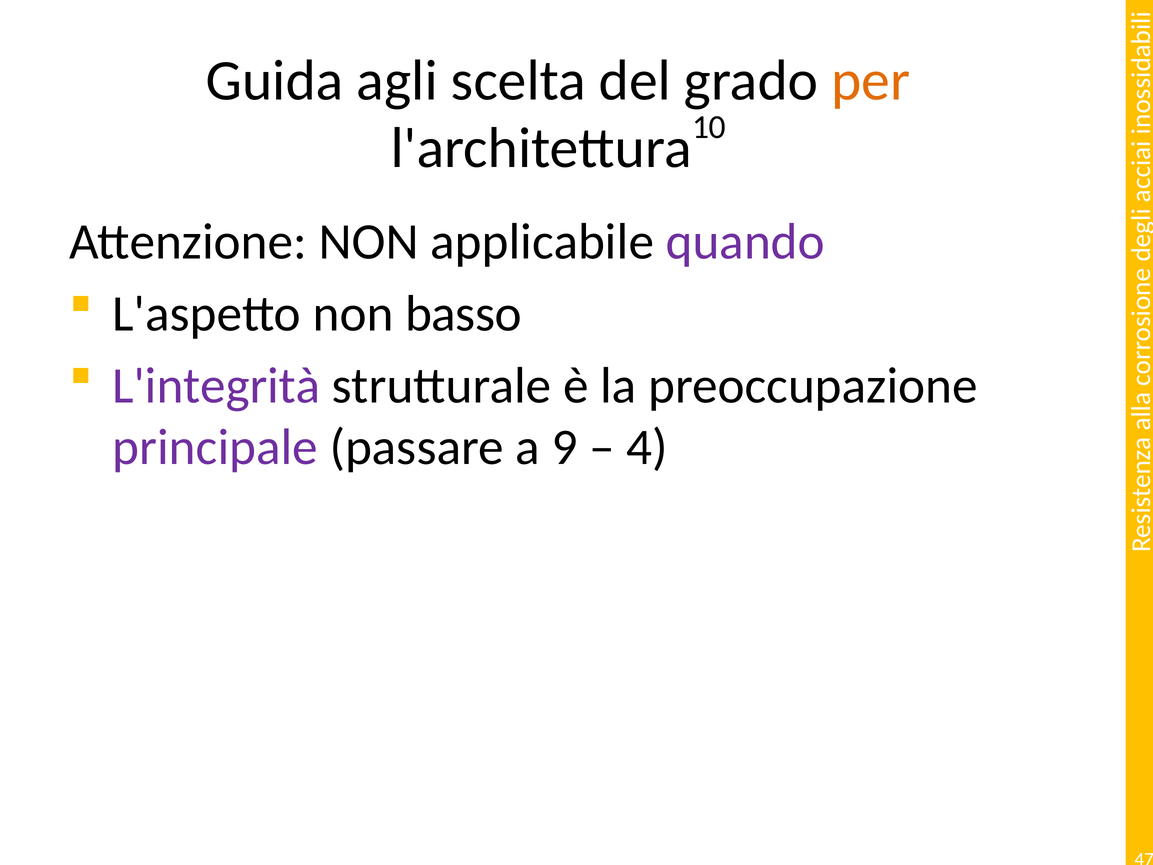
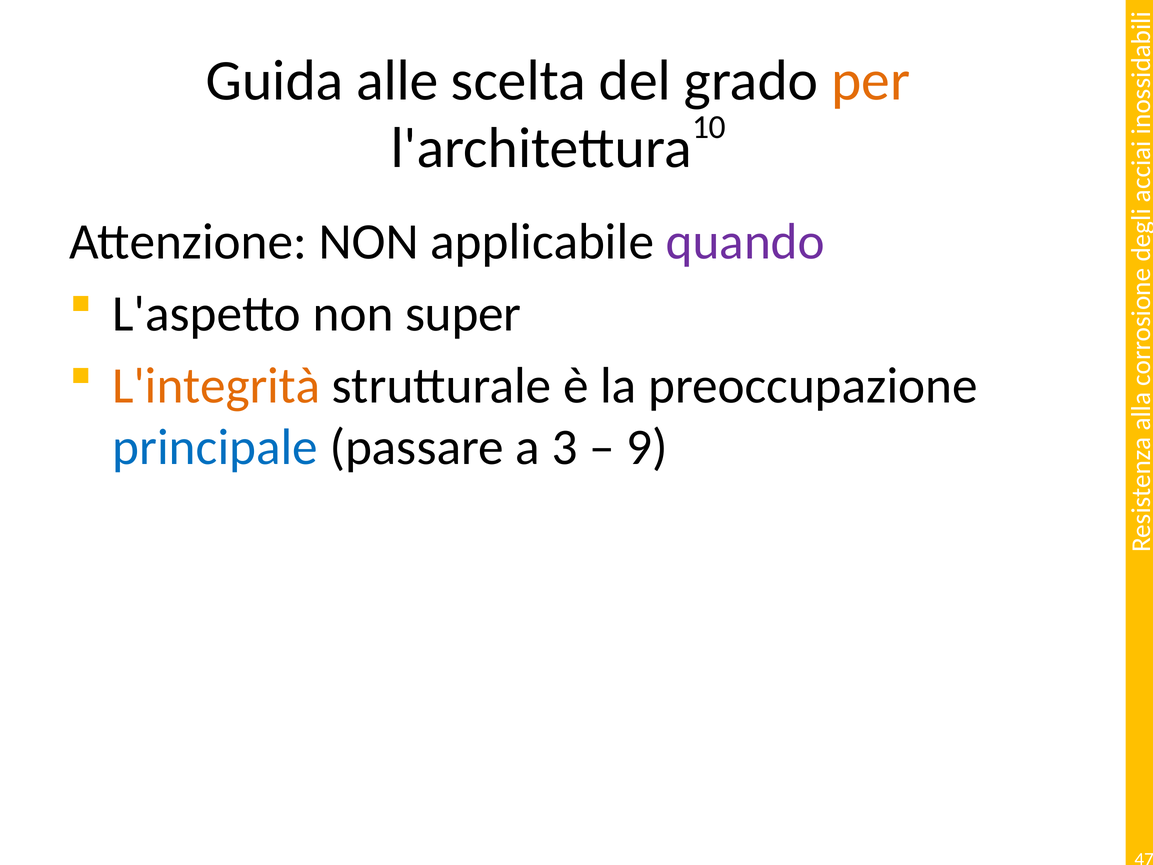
agli: agli -> alle (397, 81)
basso: basso -> super (463, 314)
L'integrità colour: purple -> orange (216, 386)
principale colour: purple -> blue (215, 447)
9: 9 -> 3 (565, 447)
4: 4 -> 9 (647, 447)
